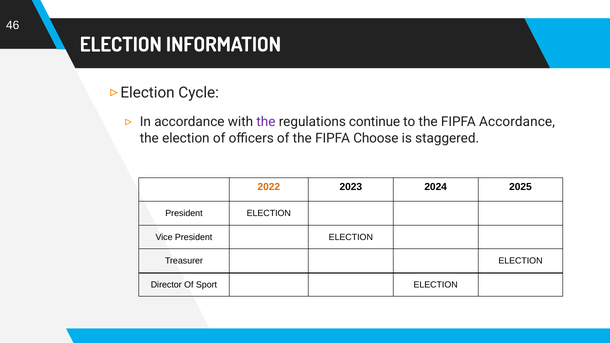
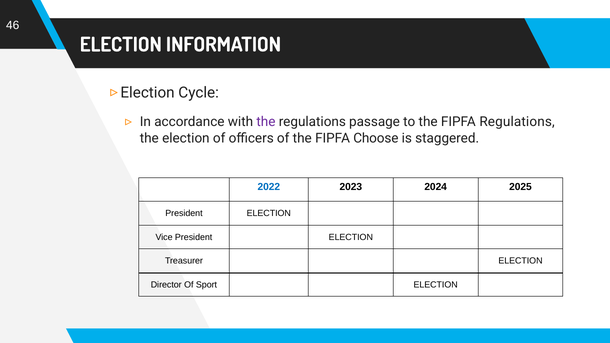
continue: continue -> passage (375, 122)
FIPFA Accordance: Accordance -> Regulations (517, 122)
2022 colour: orange -> blue (269, 187)
